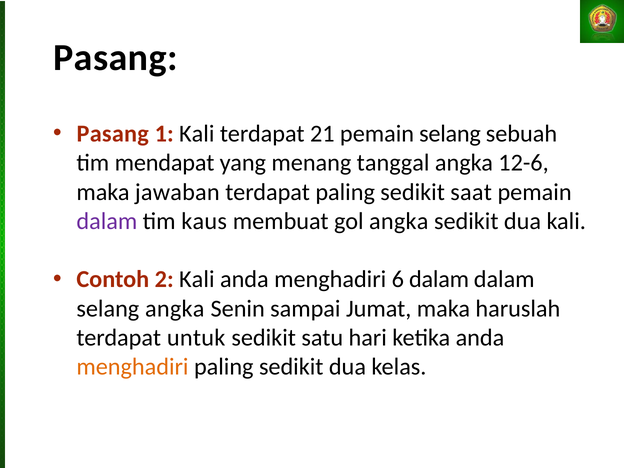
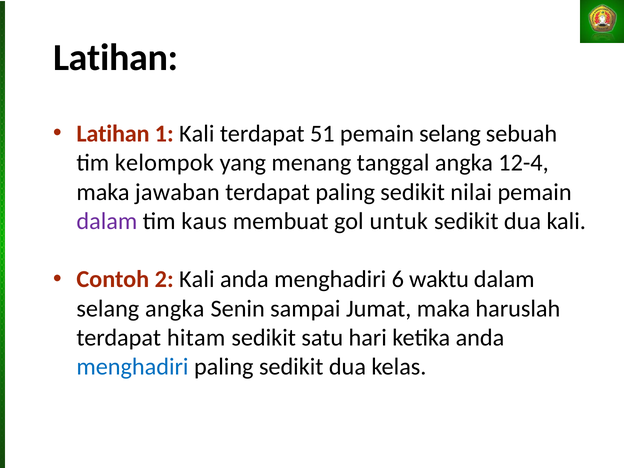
Pasang: Pasang -> Latihan (116, 58)
Pasang: Pasang -> Latihan (113, 134)
21: 21 -> 51 (322, 134)
mendapat: mendapat -> kelompok (164, 163)
12-6: 12-6 -> 12-4 (524, 163)
saat: saat -> nilai (471, 192)
gol angka: angka -> untuk (399, 221)
6 dalam: dalam -> waktu (439, 279)
untuk: untuk -> hitam (196, 338)
menghadiri colour: orange -> blue (133, 367)
